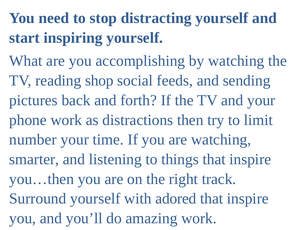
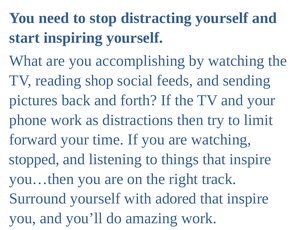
number: number -> forward (33, 140)
smarter: smarter -> stopped (34, 159)
